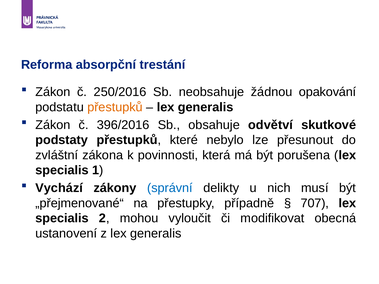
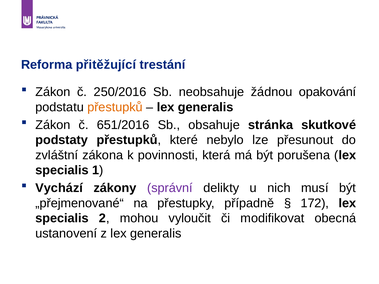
absorpční: absorpční -> přitěžující (106, 65)
396/2016: 396/2016 -> 651/2016 (123, 125)
odvětví: odvětví -> stránka (271, 125)
správní colour: blue -> purple (170, 188)
707: 707 -> 172 (315, 203)
